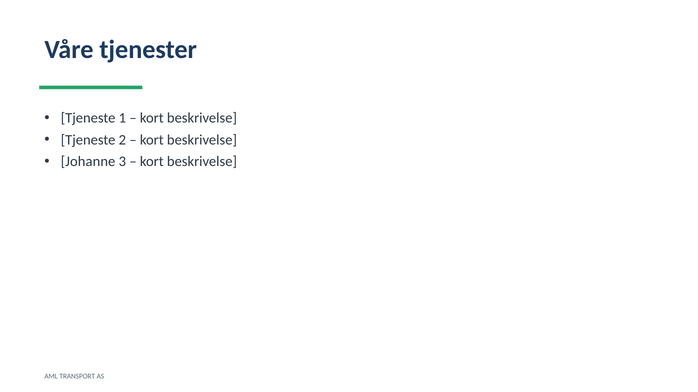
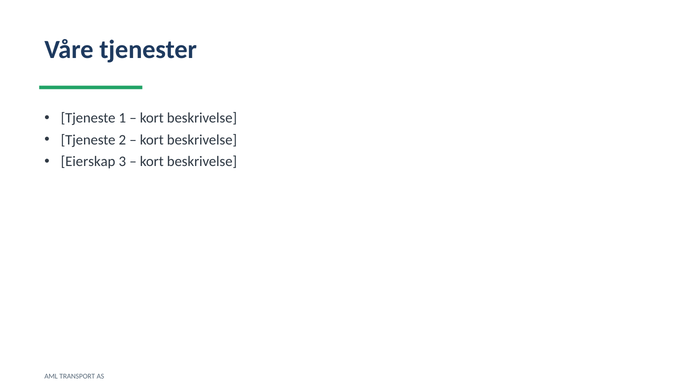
Johanne: Johanne -> Eierskap (88, 162)
